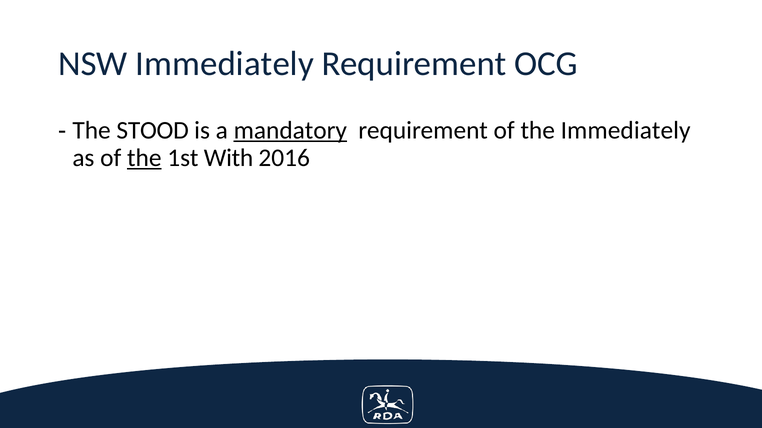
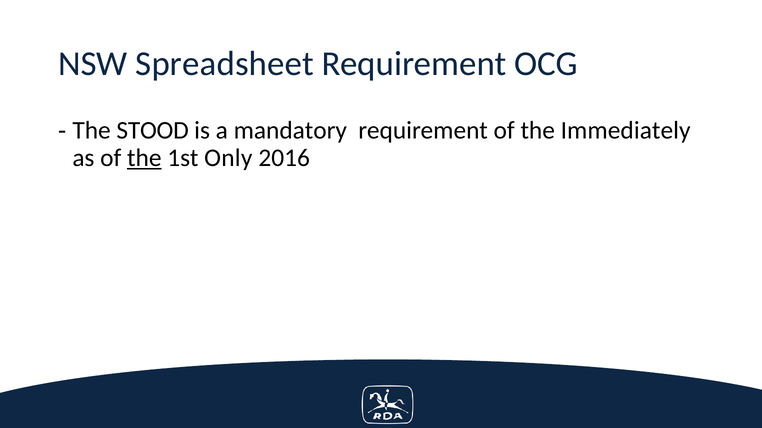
NSW Immediately: Immediately -> Spreadsheet (225, 64)
mandatory underline: present -> none (290, 131)
With: With -> Only (228, 158)
